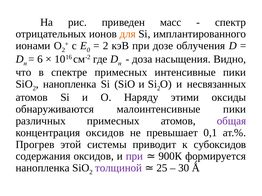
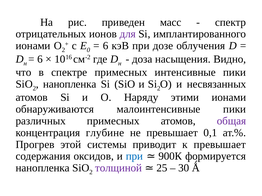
для colour: orange -> purple (128, 34)
2: 2 -> 6 (106, 46)
этими оксиды: оксиды -> ионами (229, 98)
концентрация оксидов: оксидов -> глубине (105, 133)
к субоксидов: субоксидов -> превышает (220, 145)
при colour: purple -> blue (134, 157)
